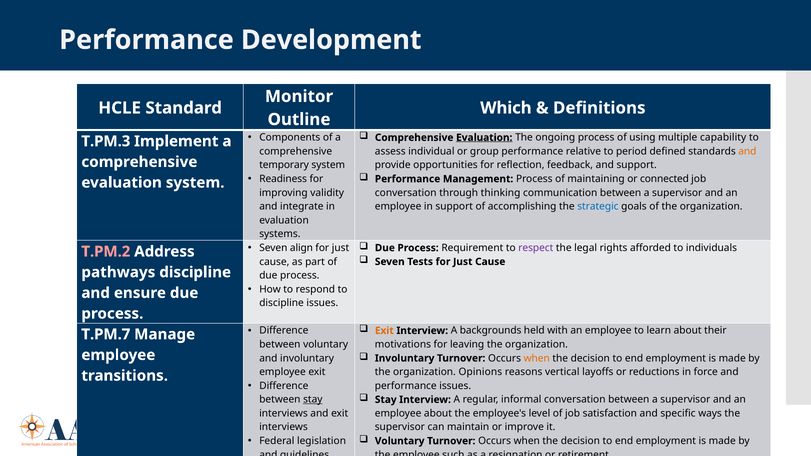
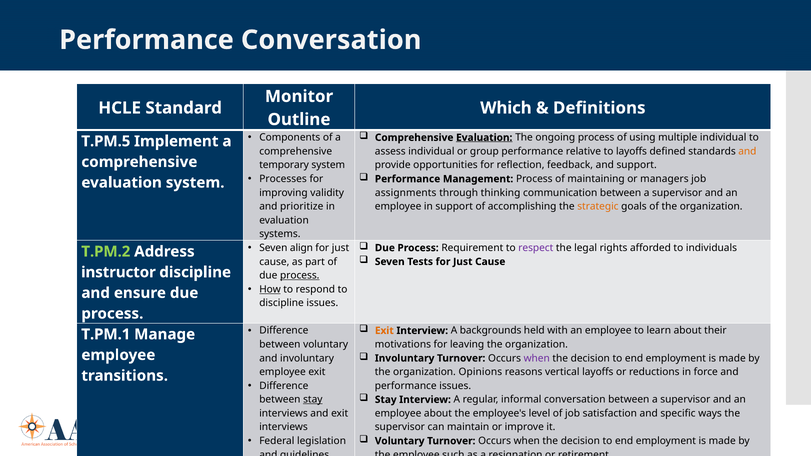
Performance Development: Development -> Conversation (331, 40)
multiple capability: capability -> individual (723, 138)
T.PM.3: T.PM.3 -> T.PM.5 (106, 141)
to period: period -> layoffs (631, 151)
Readiness: Readiness -> Processes (283, 179)
connected: connected -> managers (664, 179)
conversation: conversation -> assignments (406, 193)
integrate: integrate -> prioritize (302, 207)
strategic colour: blue -> orange (598, 207)
T.PM.2 colour: pink -> light green (106, 252)
pathways: pathways -> instructor (118, 272)
process underline: none -> present (300, 276)
How underline: none -> present (270, 289)
T.PM.7: T.PM.7 -> T.PM.1 (106, 334)
when colour: orange -> purple (537, 358)
